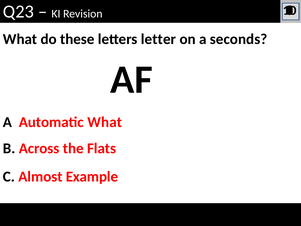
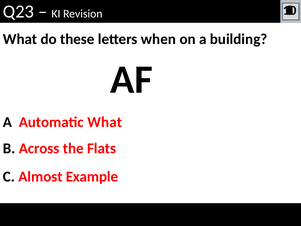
letter: letter -> when (158, 39)
seconds: seconds -> building (239, 39)
